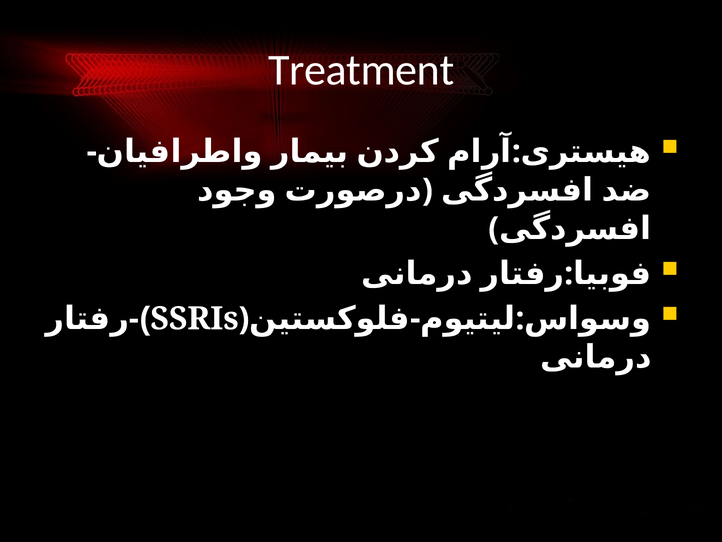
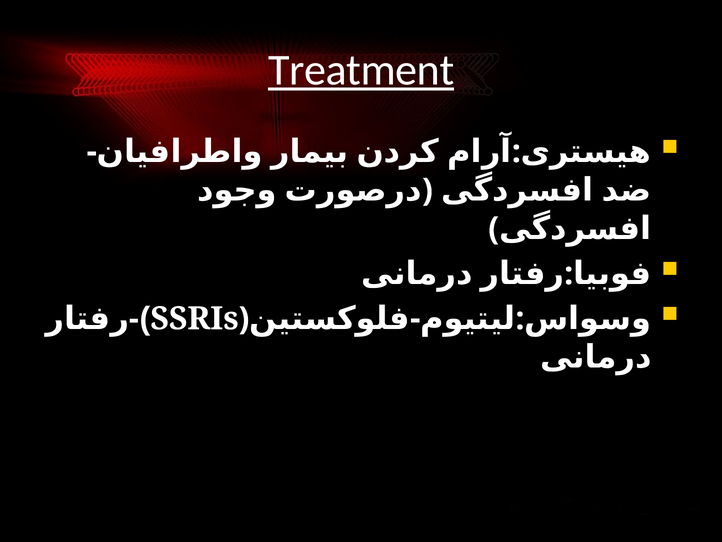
Treatment underline: none -> present (361, 70)
